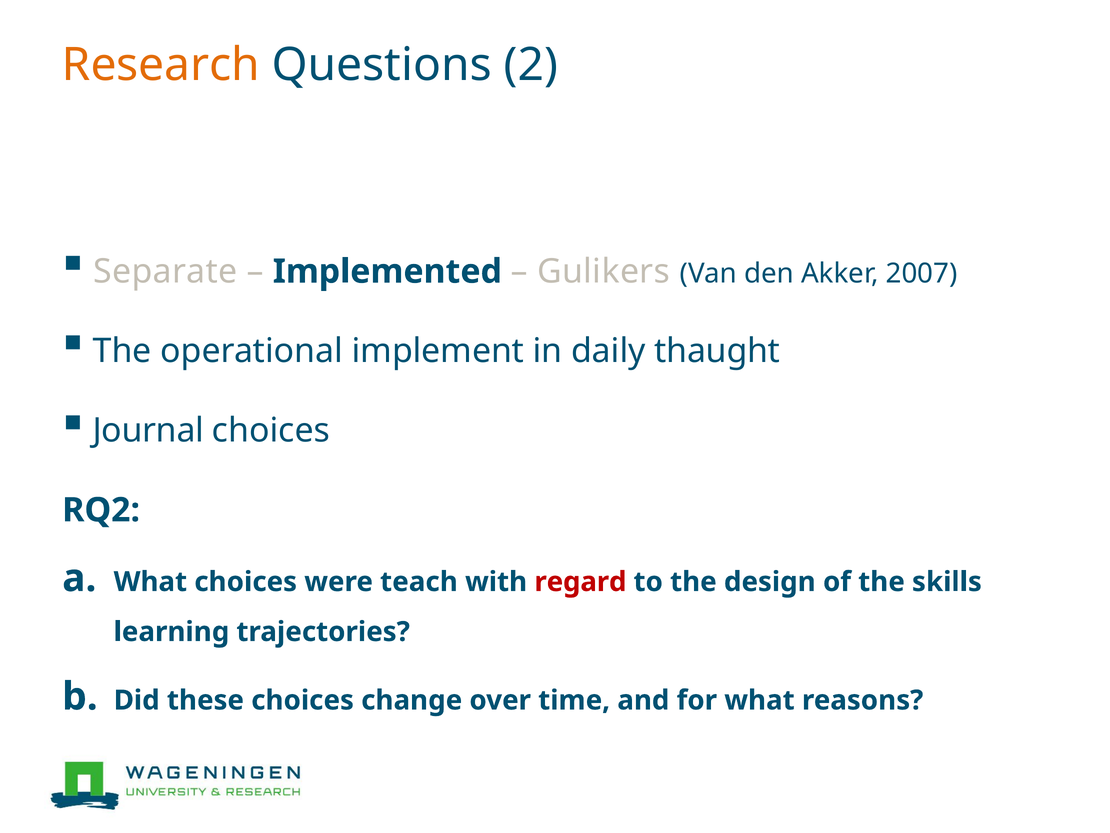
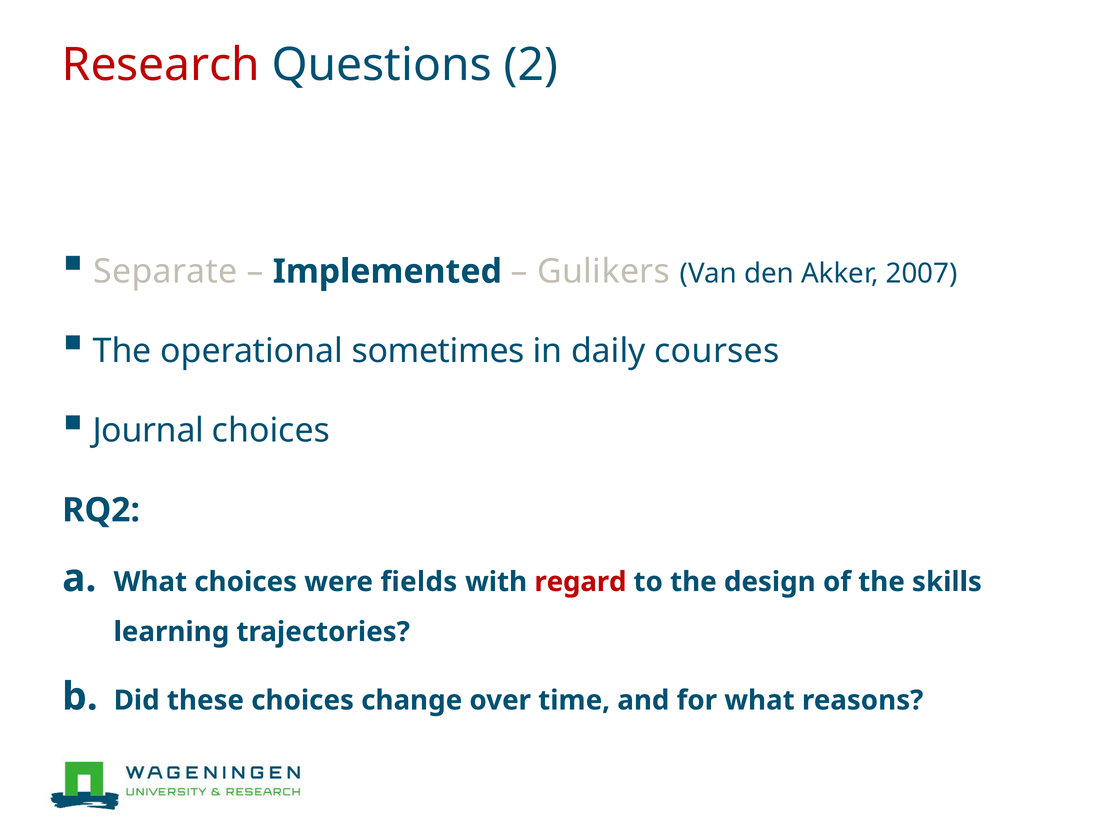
Research colour: orange -> red (161, 65)
implement: implement -> sometimes (438, 351)
thaught: thaught -> courses (717, 351)
teach: teach -> fields (419, 582)
